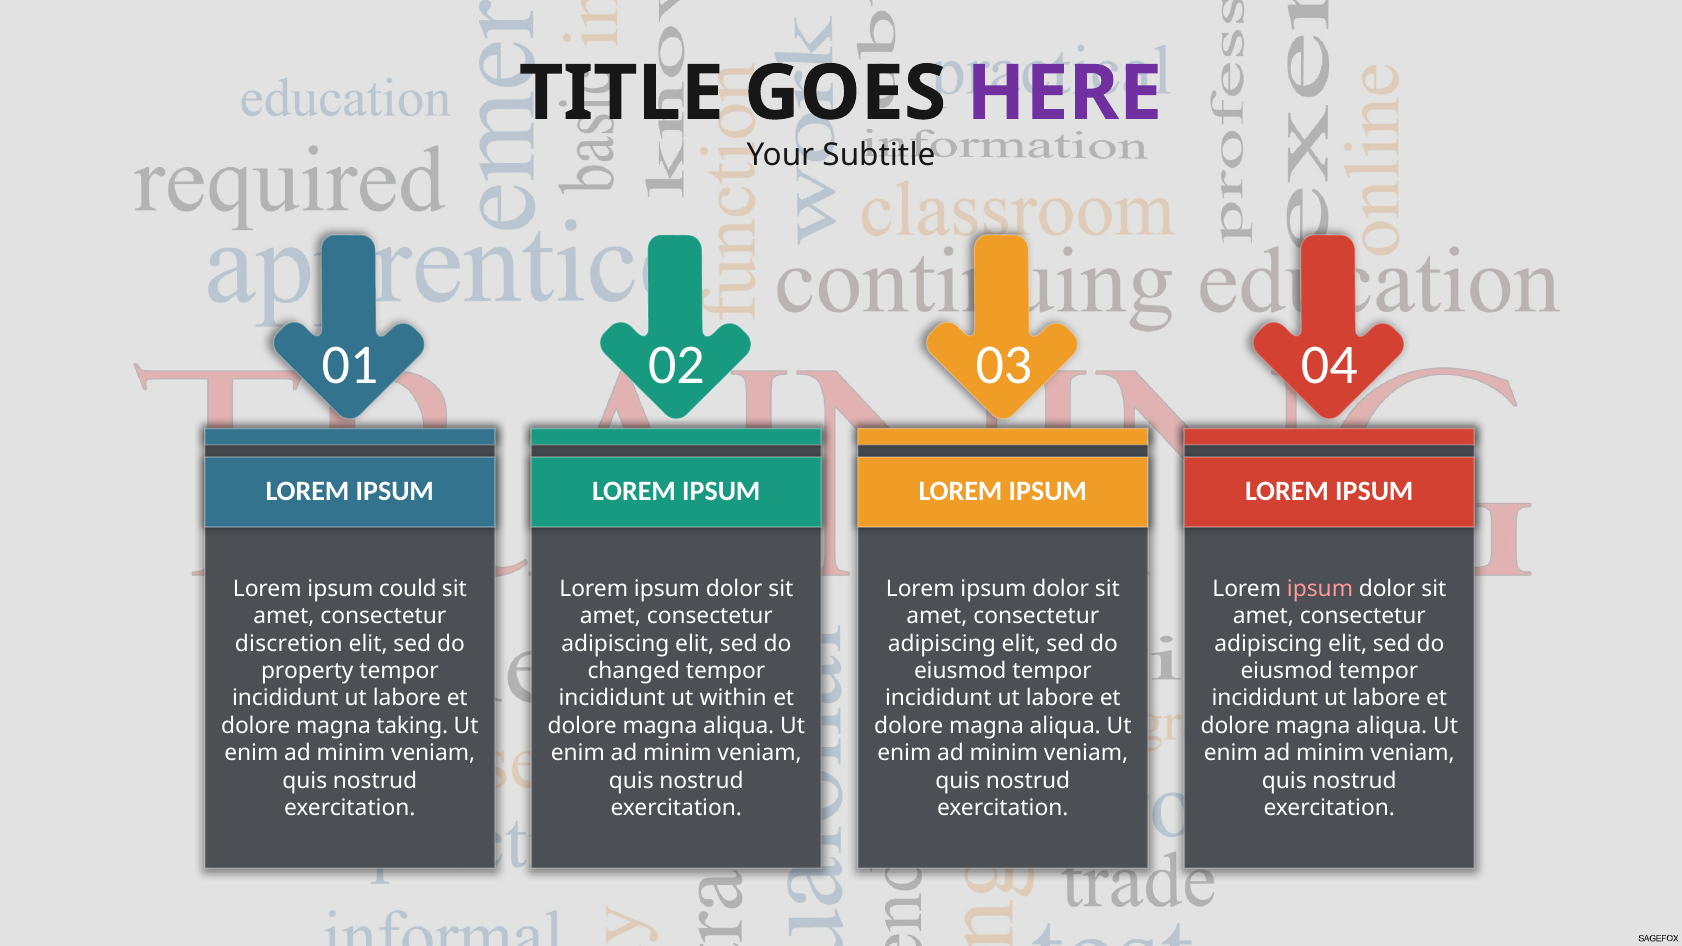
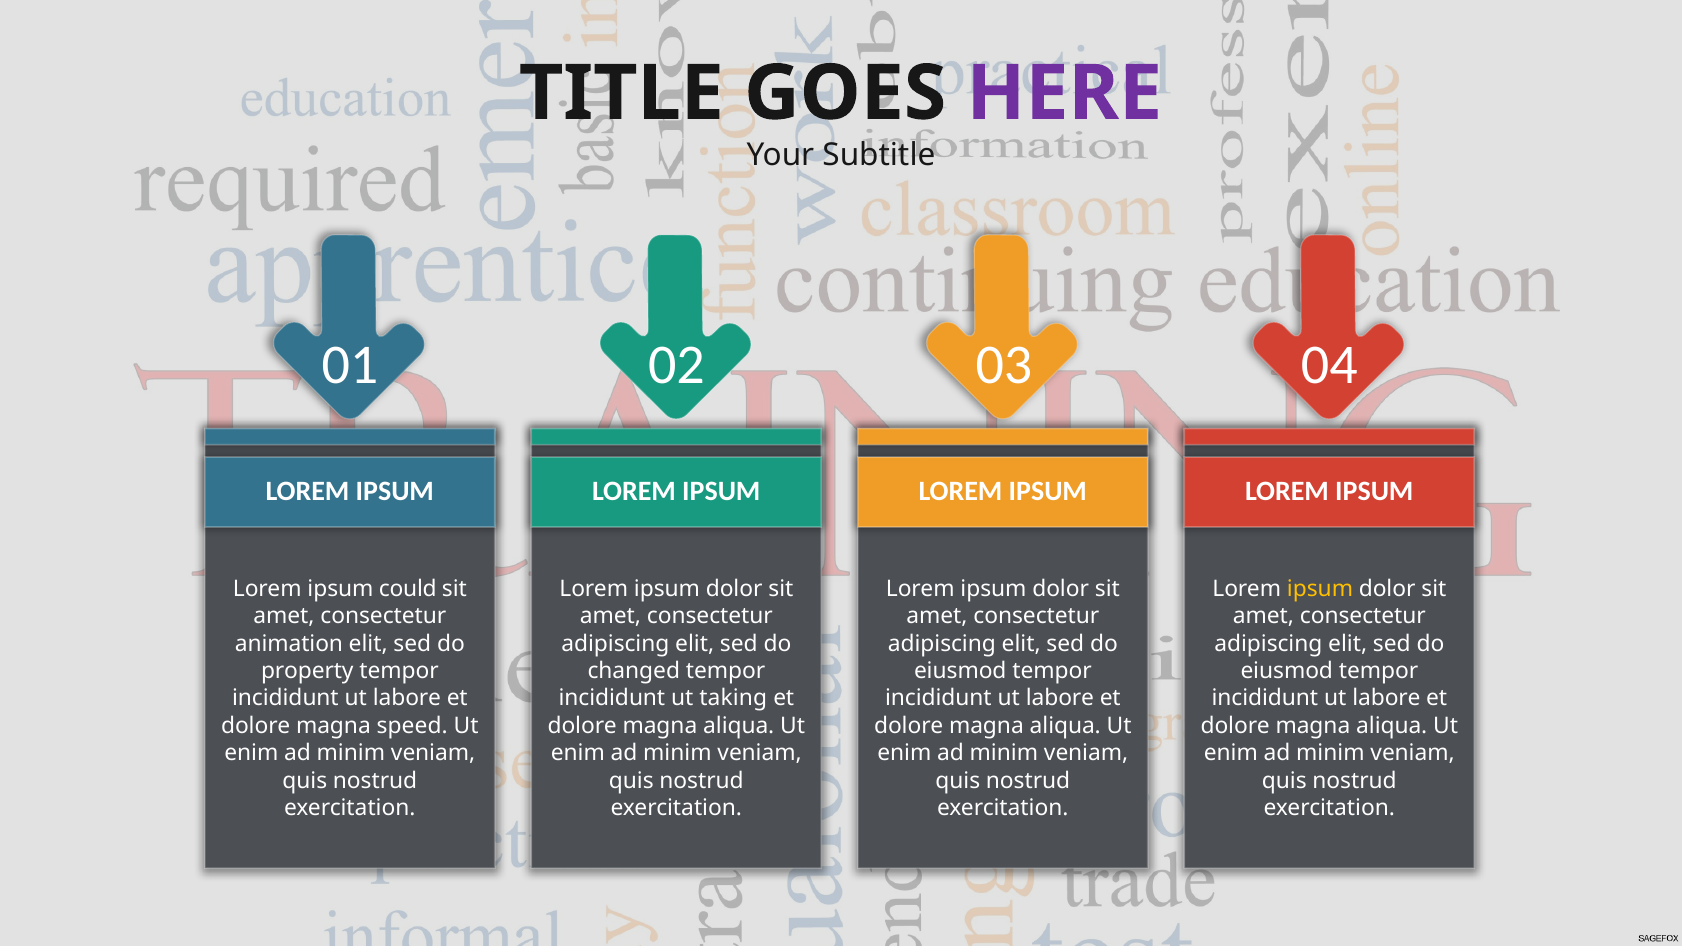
ipsum colour: pink -> yellow (1320, 589)
discretion: discretion -> animation (289, 644)
within: within -> taking (733, 699)
taking: taking -> speed (412, 726)
